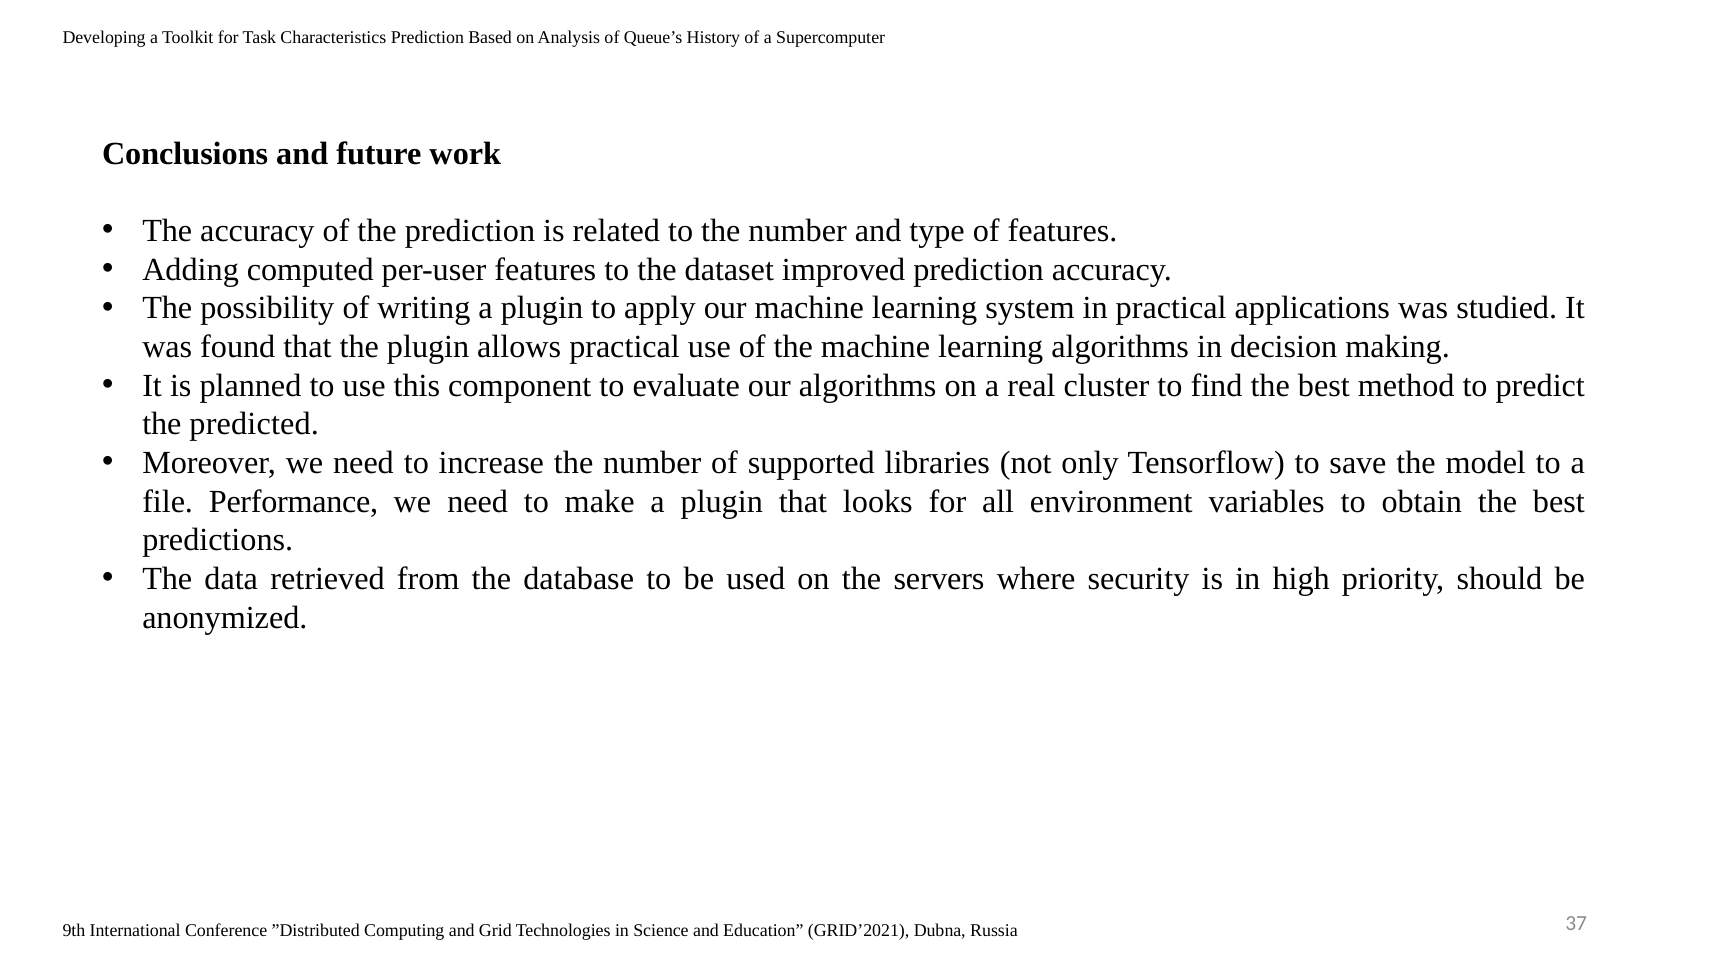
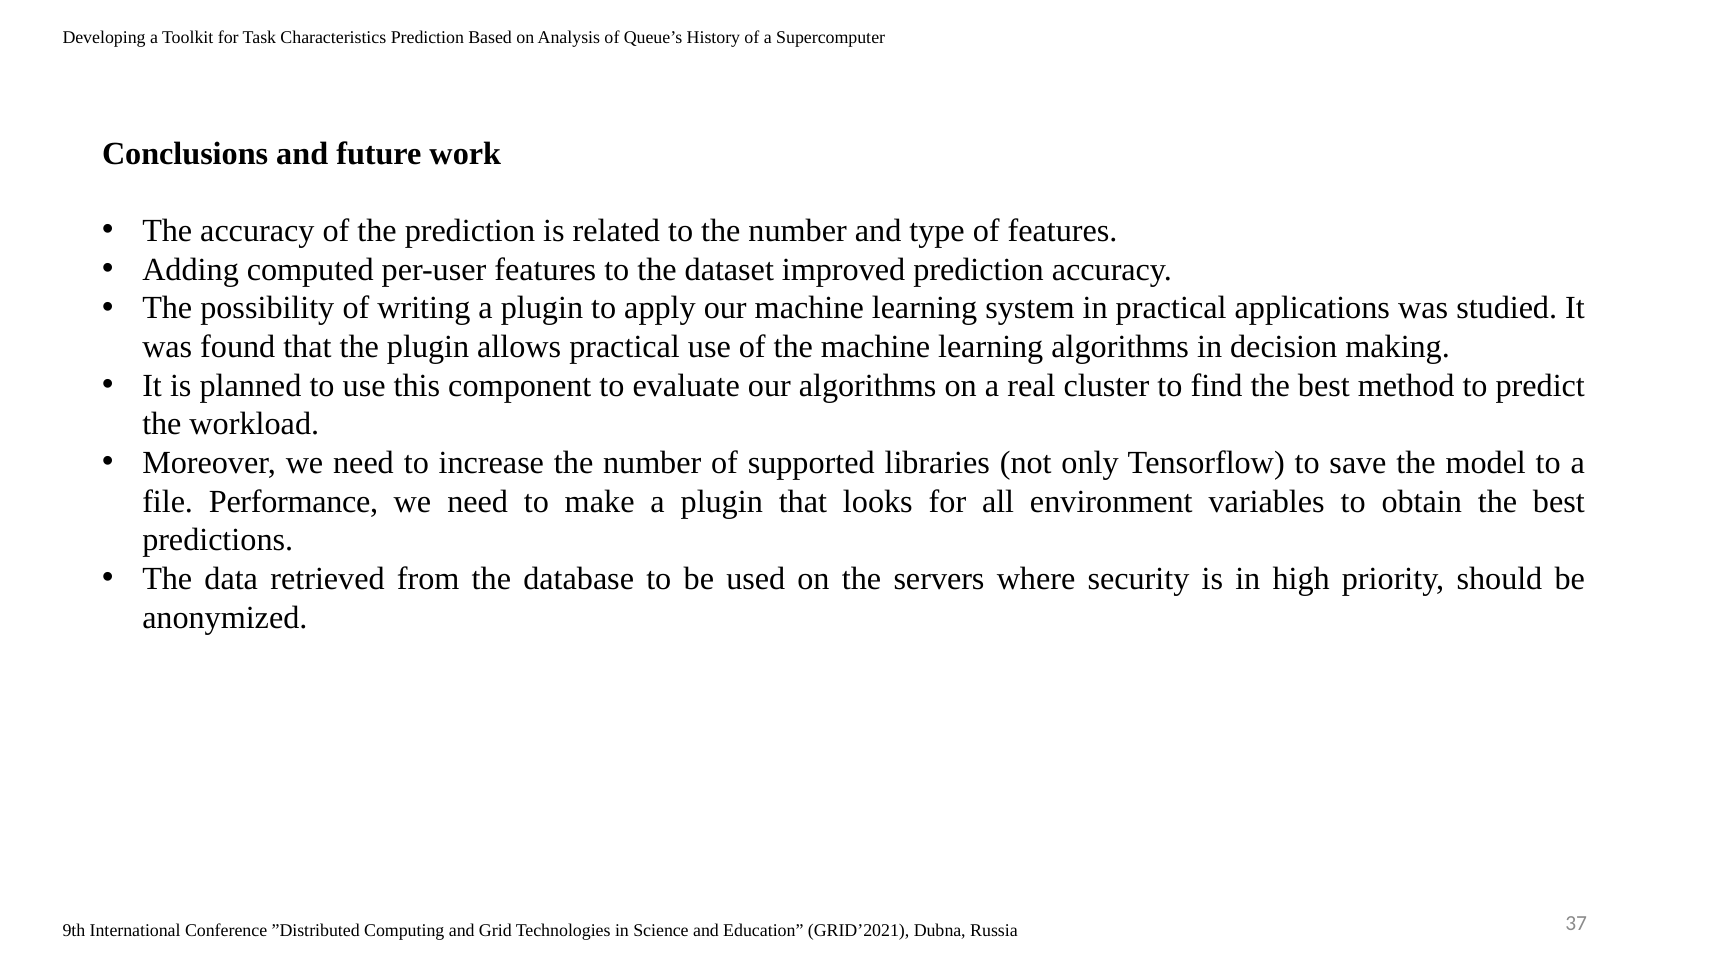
predicted: predicted -> workload (254, 424)
